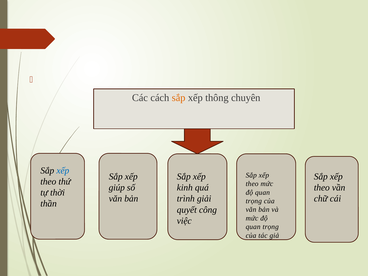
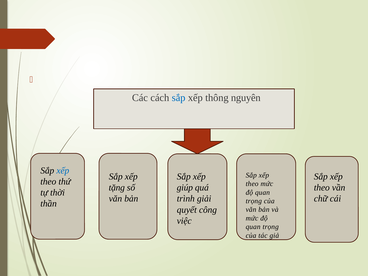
sắp colour: orange -> blue (179, 98)
chuyên: chuyên -> nguyên (246, 98)
giúp: giúp -> tặng (117, 188)
kinh: kinh -> giúp (185, 188)
